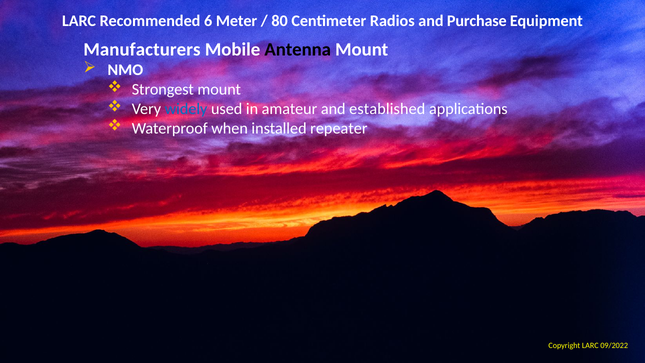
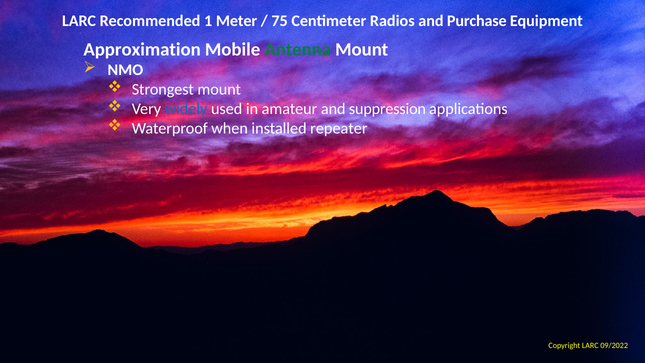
6: 6 -> 1 (208, 21)
80: 80 -> 75 (280, 21)
Manufacturers: Manufacturers -> Approximation (142, 49)
Antenna colour: black -> green (298, 49)
established: established -> suppression (387, 109)
